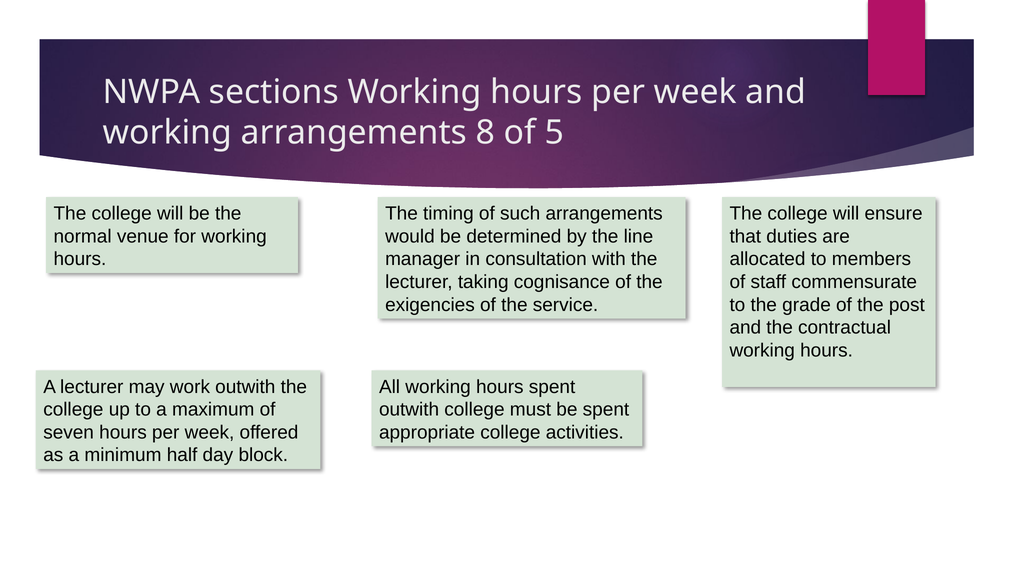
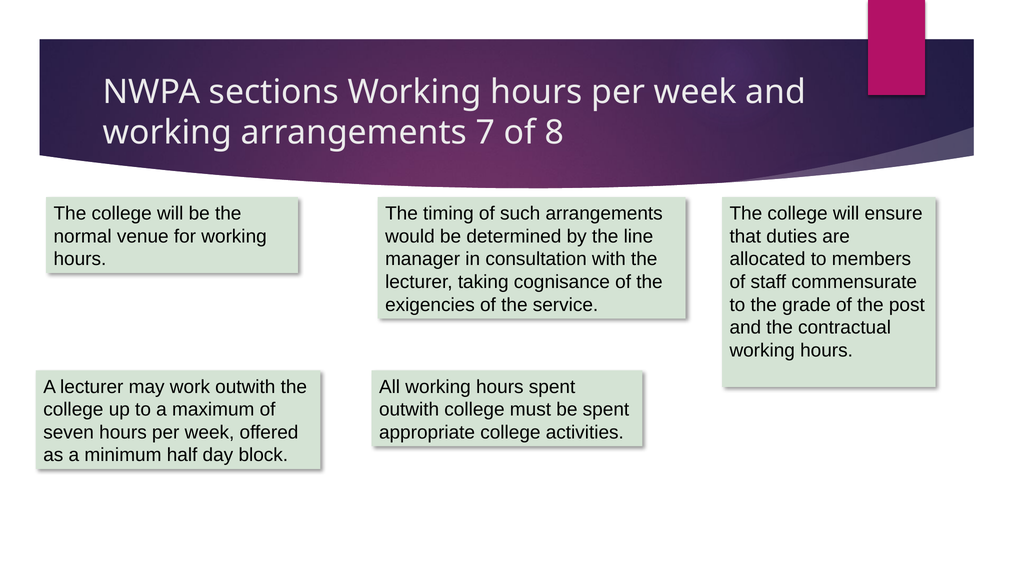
8: 8 -> 7 (485, 133)
5: 5 -> 8 (554, 133)
